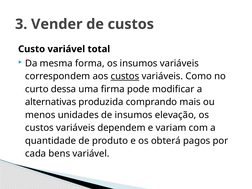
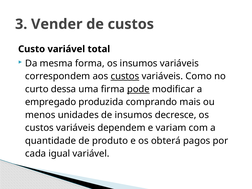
pode underline: none -> present (138, 89)
alternativas: alternativas -> empregado (51, 102)
elevação: elevação -> decresce (176, 115)
bens: bens -> igual (59, 154)
